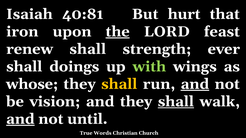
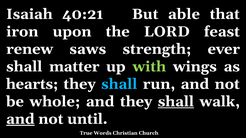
40:81: 40:81 -> 40:21 (83, 14)
hurt: hurt -> able (184, 14)
the underline: present -> none (118, 32)
renew shall: shall -> saws (88, 49)
doings: doings -> matter (74, 67)
whose: whose -> hearts (32, 84)
shall colour: yellow -> light blue (119, 84)
and underline: present -> none (195, 84)
vision: vision -> whole (55, 102)
